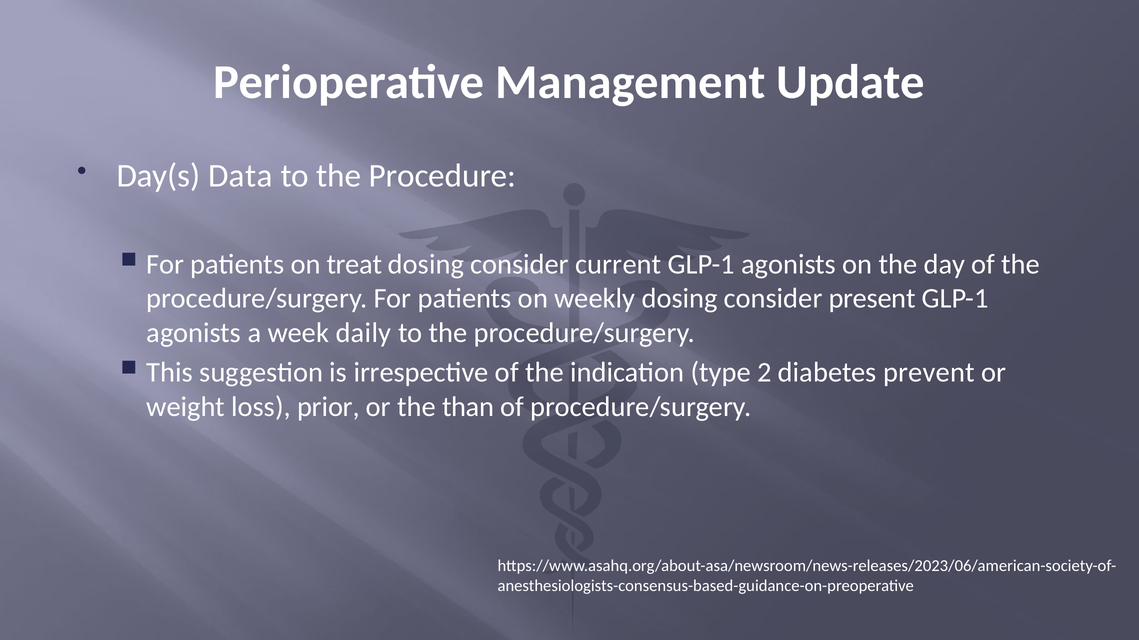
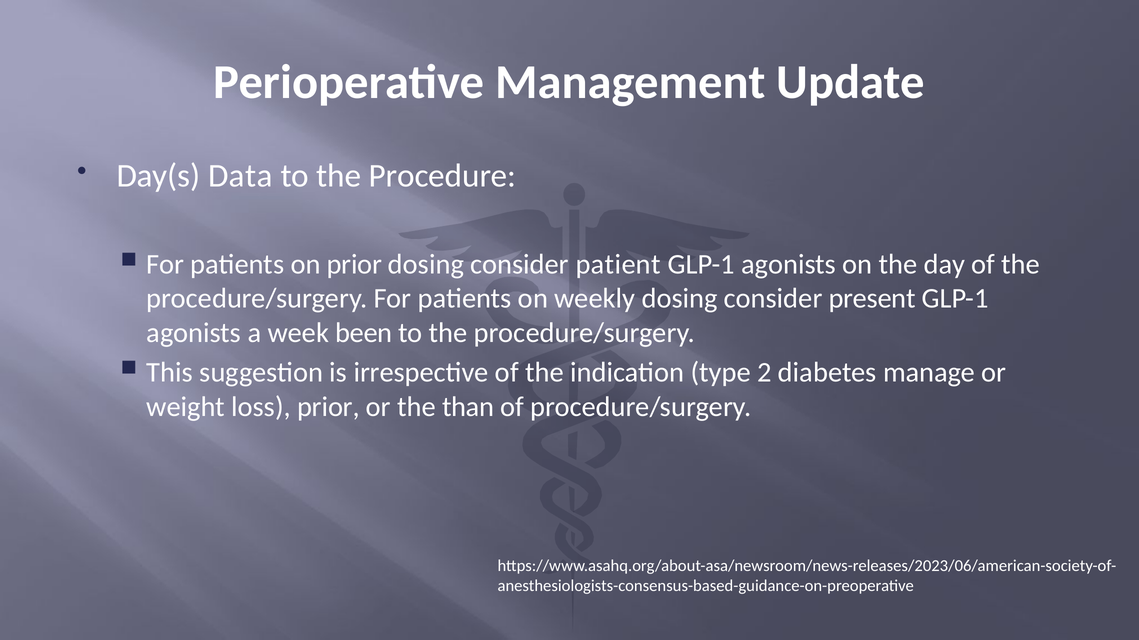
on treat: treat -> prior (354, 265)
current: current -> patient (618, 265)
daily: daily -> been (364, 333)
prevent: prevent -> manage (929, 373)
